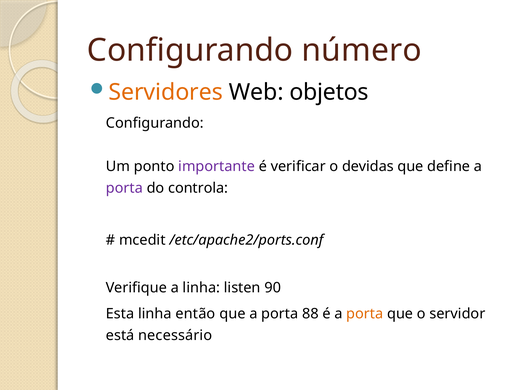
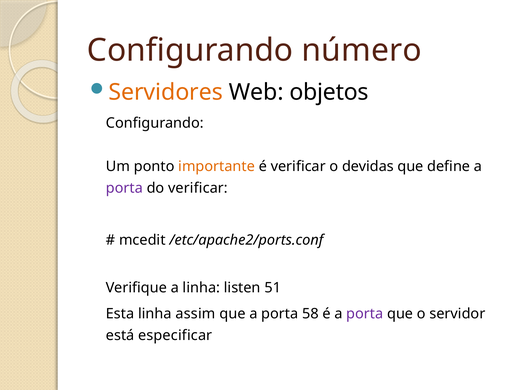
importante colour: purple -> orange (217, 167)
do controla: controla -> verificar (198, 188)
90: 90 -> 51 (273, 288)
então: então -> assim (195, 314)
88: 88 -> 58 (310, 314)
porta colour: orange -> purple (365, 314)
necessário: necessário -> especificar (175, 336)
